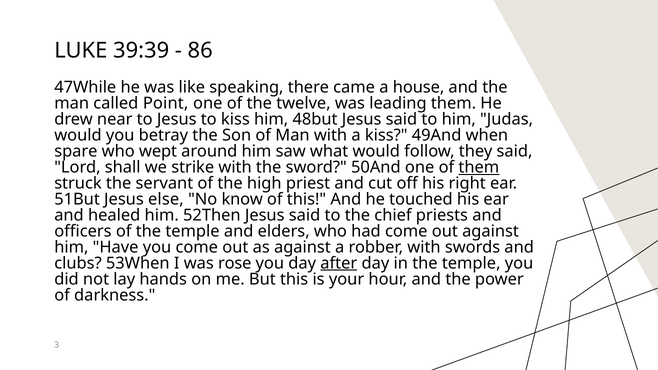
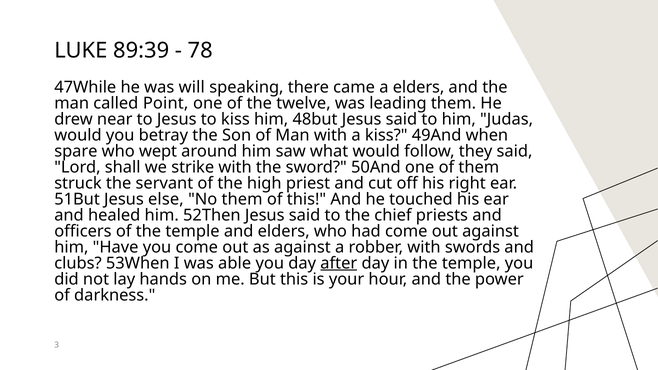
39:39: 39:39 -> 89:39 (141, 51)
86: 86 -> 78 (200, 51)
like: like -> will (192, 87)
a house: house -> elders (419, 87)
them underline: present -> none (479, 167)
No know: know -> them (242, 199)
rose: rose -> able (235, 263)
